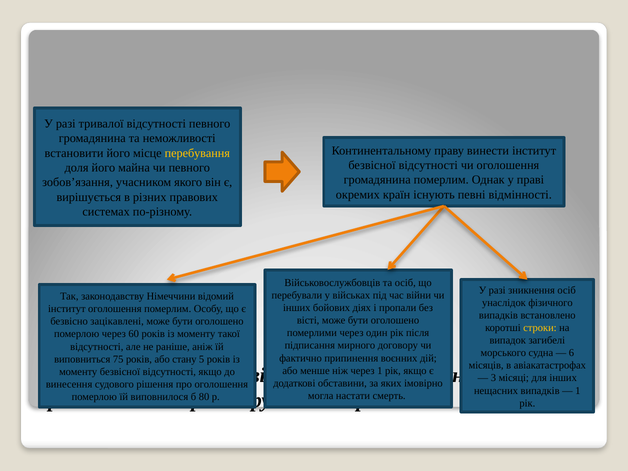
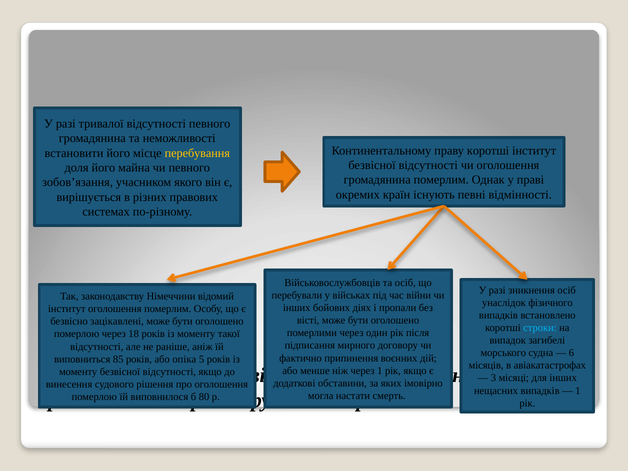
праву винести: винести -> коротші (488, 151)
строки colour: yellow -> light blue (540, 328)
60: 60 -> 18 (134, 334)
75: 75 -> 85 (118, 359)
стану: стану -> опіка (184, 359)
